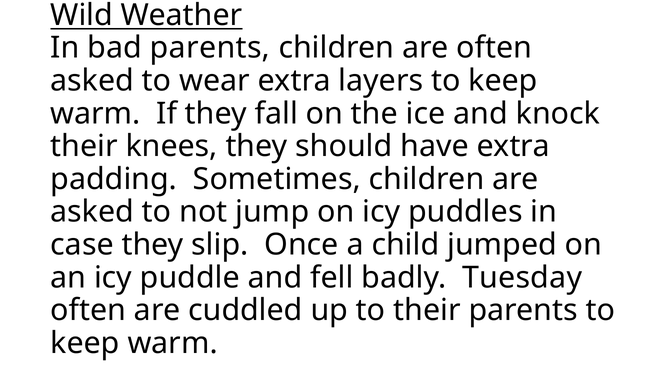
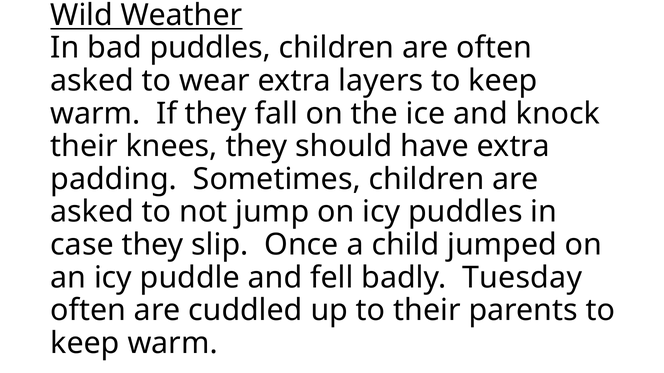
bad parents: parents -> puddles (210, 48)
